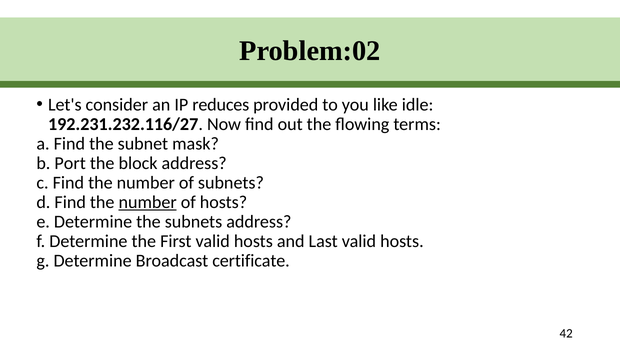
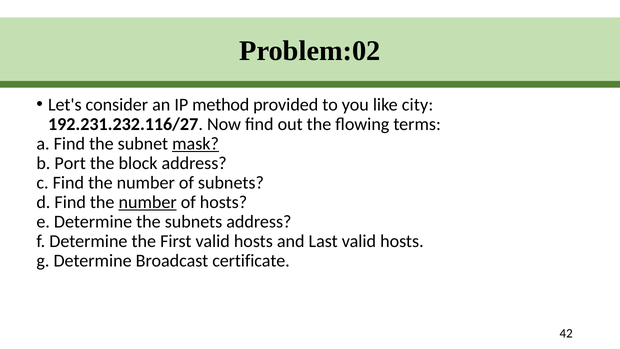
reduces: reduces -> method (221, 105)
idle: idle -> city (418, 105)
mask underline: none -> present (196, 144)
